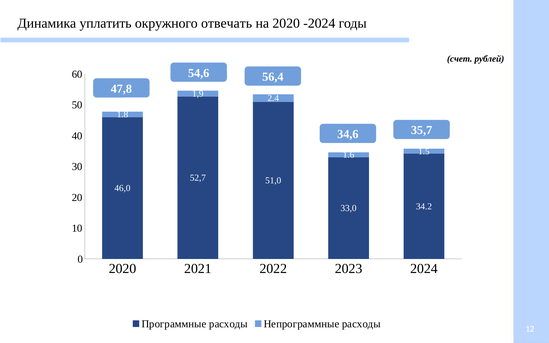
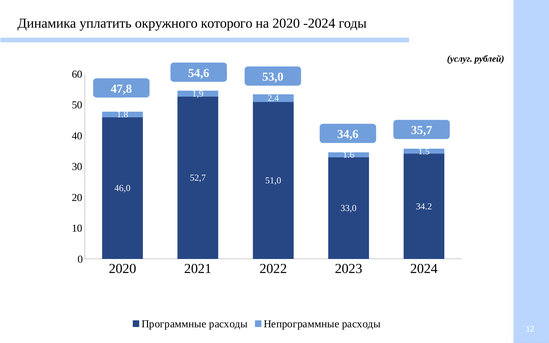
отвечать: отвечать -> которого (227, 23)
счет: счет -> услуг (460, 59)
56,4: 56,4 -> 53,0 (273, 77)
